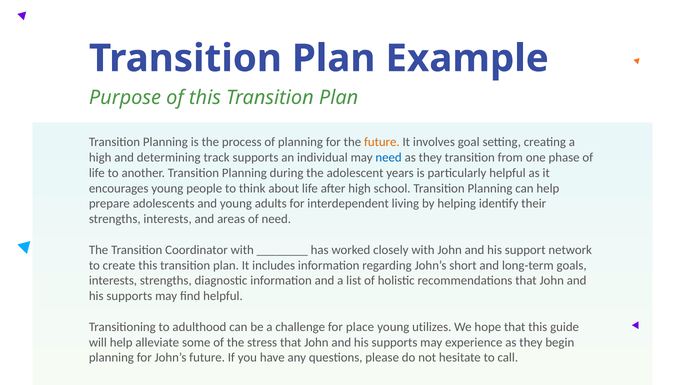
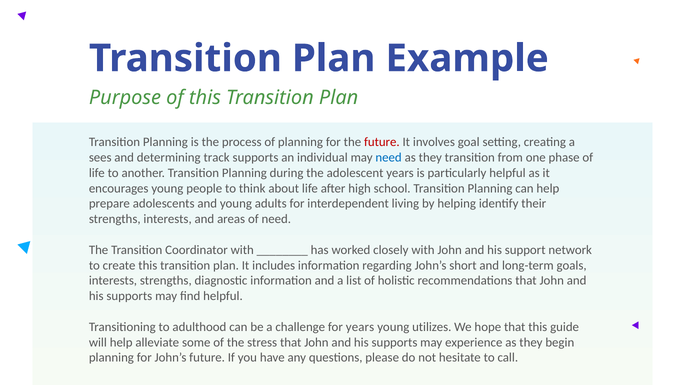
future colour: orange -> red (382, 142)
high: high -> sees (100, 158)
for place: place -> years (360, 327)
